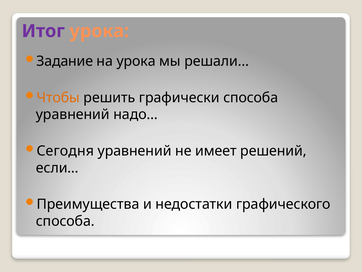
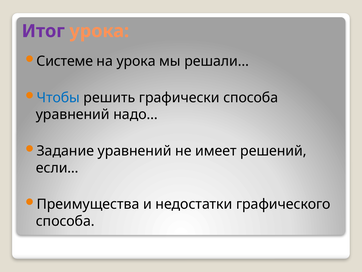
Задание: Задание -> Системе (65, 61)
Чтобы colour: orange -> blue (58, 97)
Сегодня: Сегодня -> Задание (65, 151)
